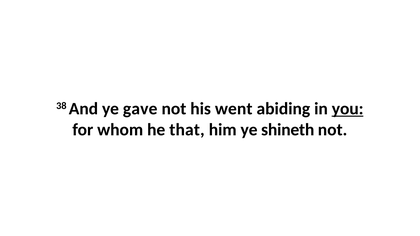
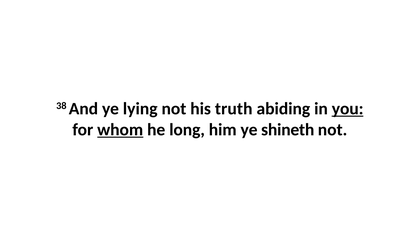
gave: gave -> lying (140, 109)
went: went -> truth (234, 109)
whom underline: none -> present (120, 130)
that: that -> long (187, 130)
